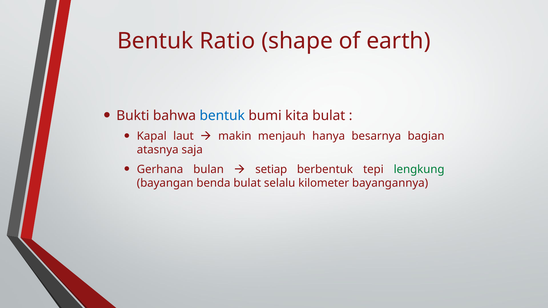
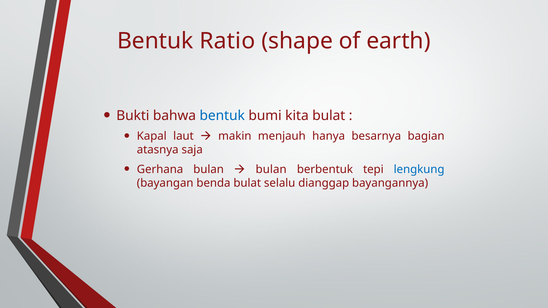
setiap: setiap -> bulan (271, 169)
lengkung colour: green -> blue (419, 169)
kilometer: kilometer -> dianggap (324, 183)
